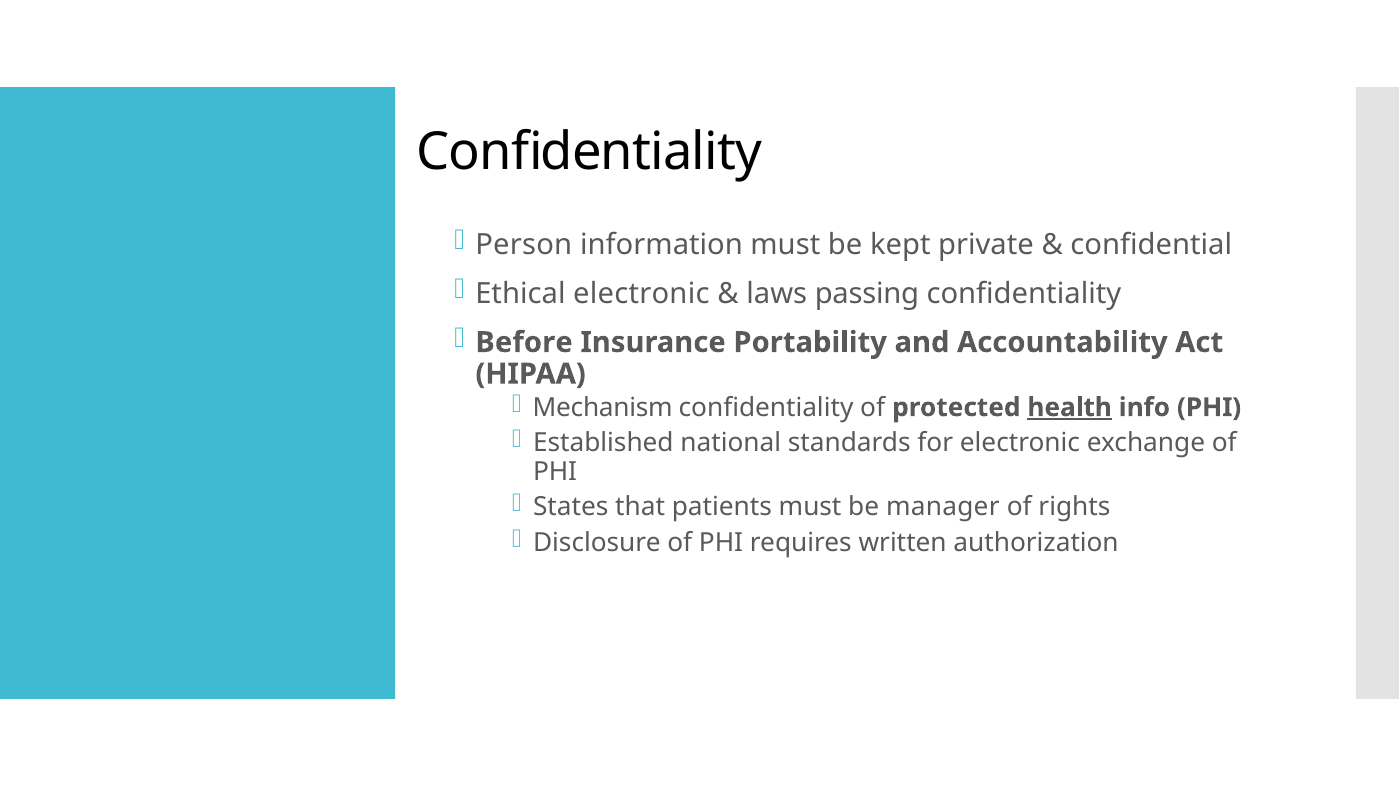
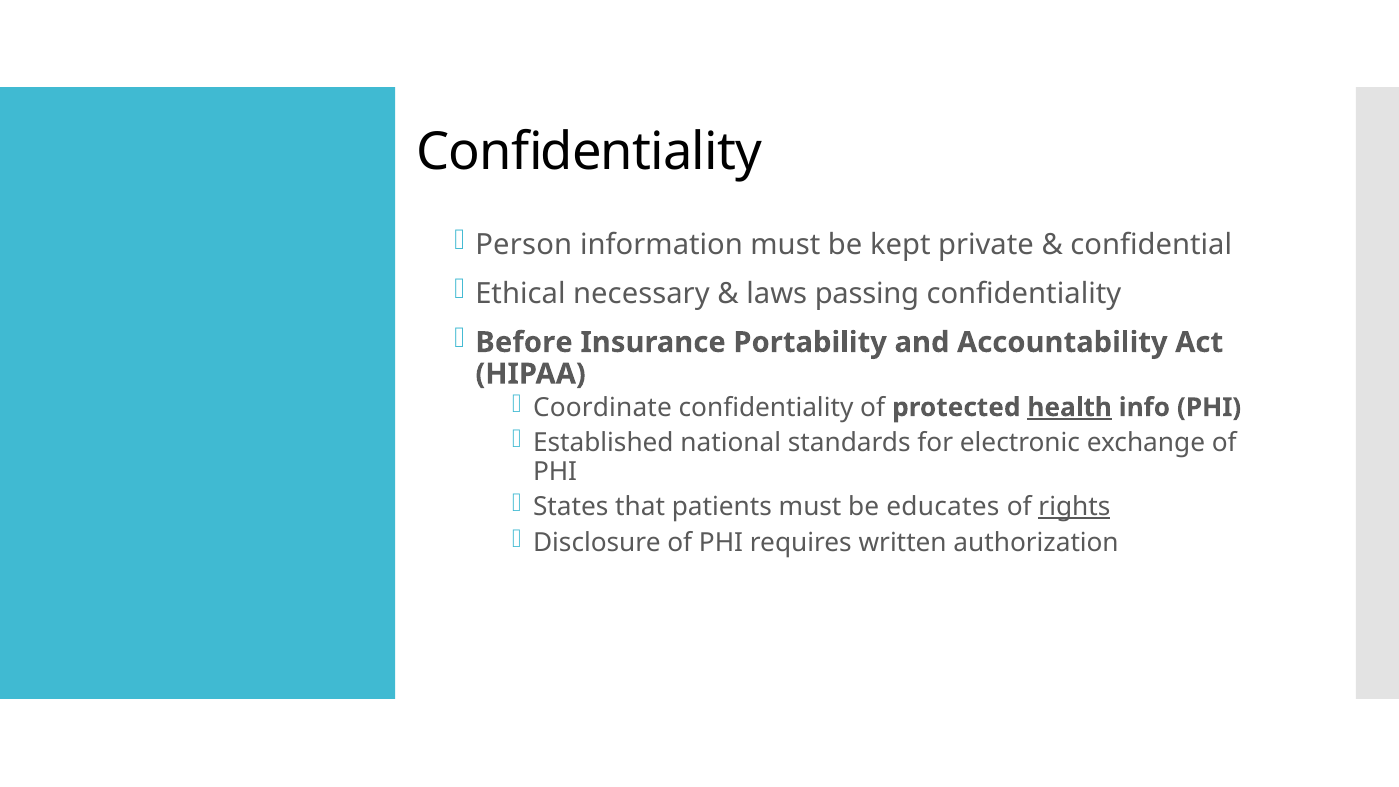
Ethical electronic: electronic -> necessary (641, 293)
Mechanism: Mechanism -> Coordinate (602, 407)
manager: manager -> educates (943, 507)
rights underline: none -> present (1074, 507)
